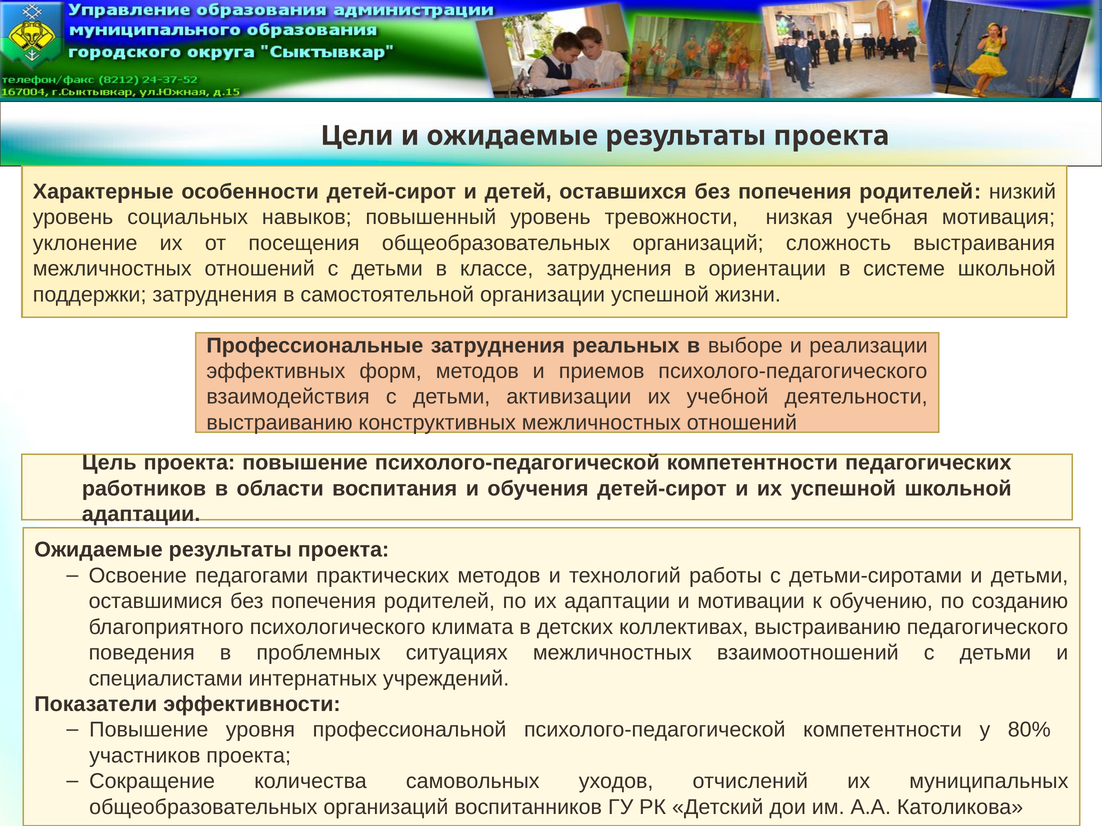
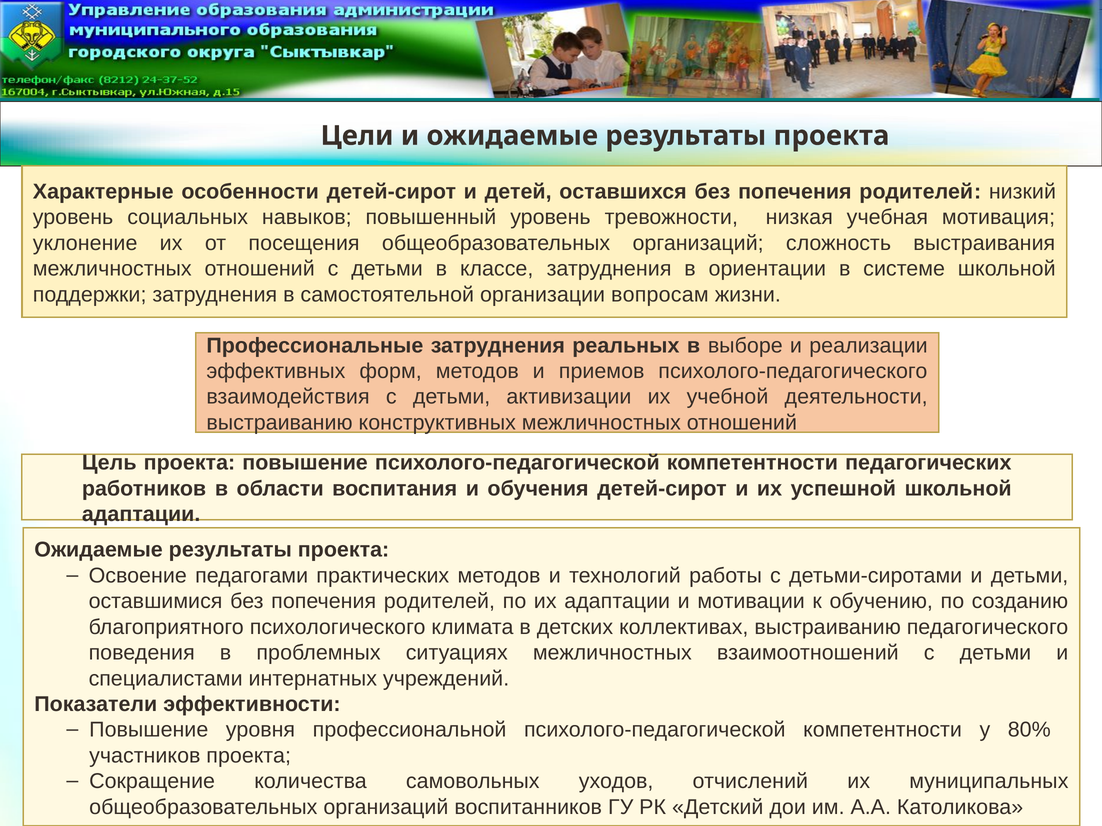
организации успешной: успешной -> вопросам (660, 295)
